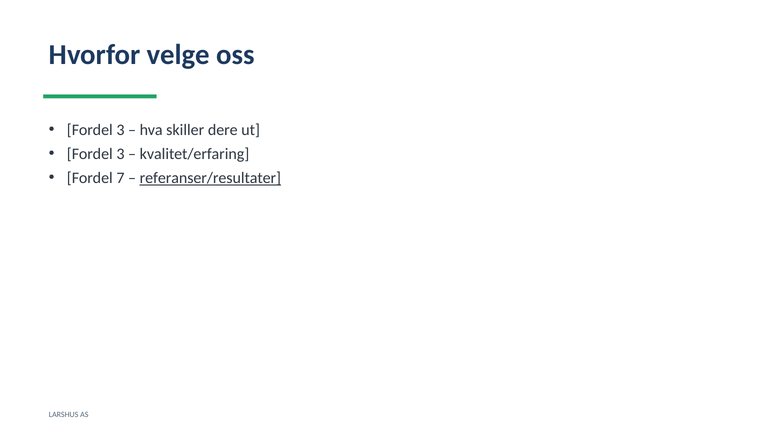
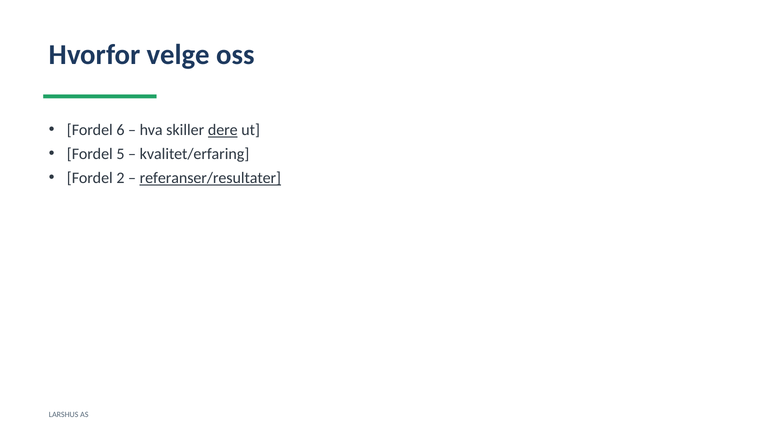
3: 3 -> 6 (120, 130)
dere underline: none -> present (223, 130)
3: 3 -> 5 (120, 154)
7: 7 -> 2 (120, 178)
